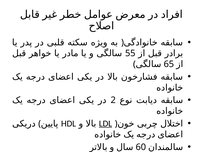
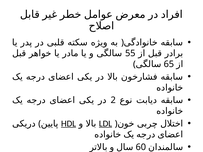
HDL underline: none -> present (69, 124)
